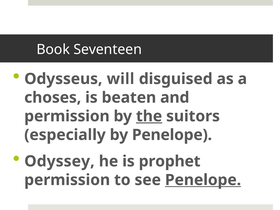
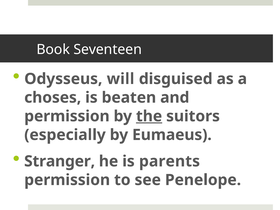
by Penelope: Penelope -> Eumaeus (172, 135)
Odyssey: Odyssey -> Stranger (60, 161)
prophet: prophet -> parents (169, 161)
Penelope underline: present -> none (203, 180)
